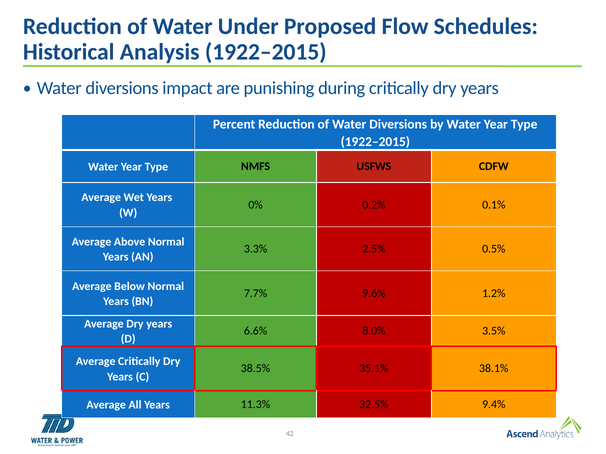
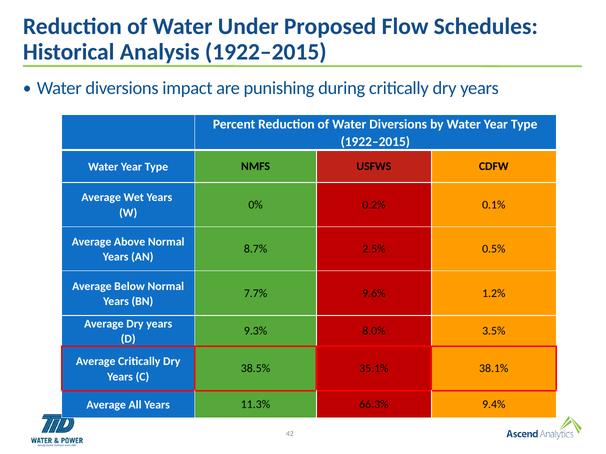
3.3%: 3.3% -> 8.7% (256, 249)
6.6%: 6.6% -> 9.3% (256, 331)
32.5%: 32.5% -> 66.3% (374, 405)
